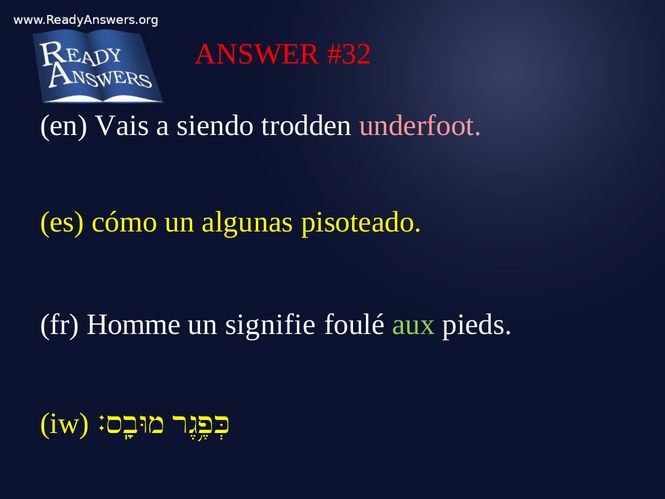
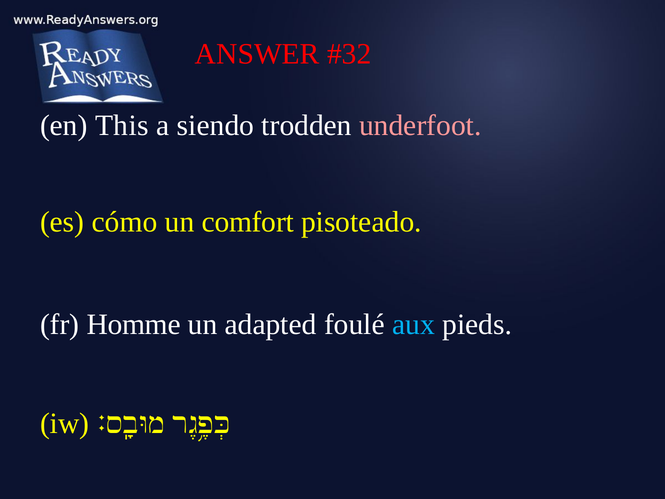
Vais: Vais -> This (122, 126)
algunas: algunas -> comfort (248, 222)
signifie: signifie -> adapted (271, 324)
aux colour: light green -> light blue (413, 324)
